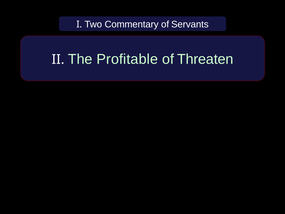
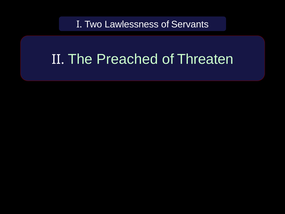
Commentary: Commentary -> Lawlessness (132, 24)
Profitable: Profitable -> Preached (127, 59)
